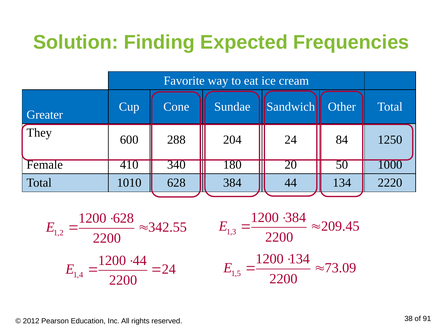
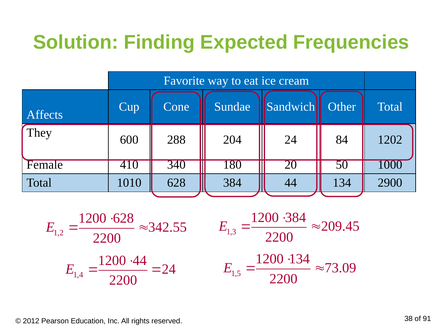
Greater: Greater -> Affects (45, 115)
1250: 1250 -> 1202 (390, 139)
2220: 2220 -> 2900 (390, 182)
